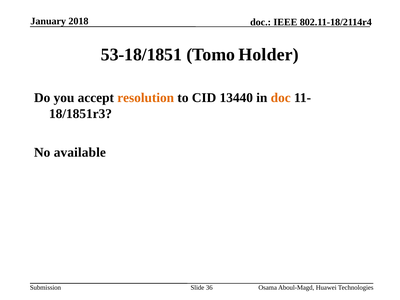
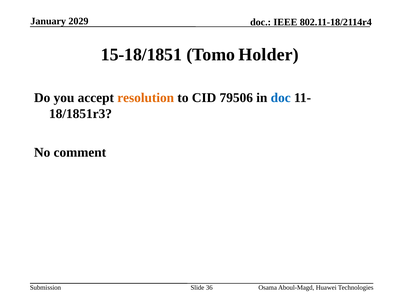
2018: 2018 -> 2029 (78, 21)
53-18/1851: 53-18/1851 -> 15-18/1851 (141, 55)
13440: 13440 -> 79506 (236, 98)
doc colour: orange -> blue (281, 98)
available: available -> comment (80, 152)
